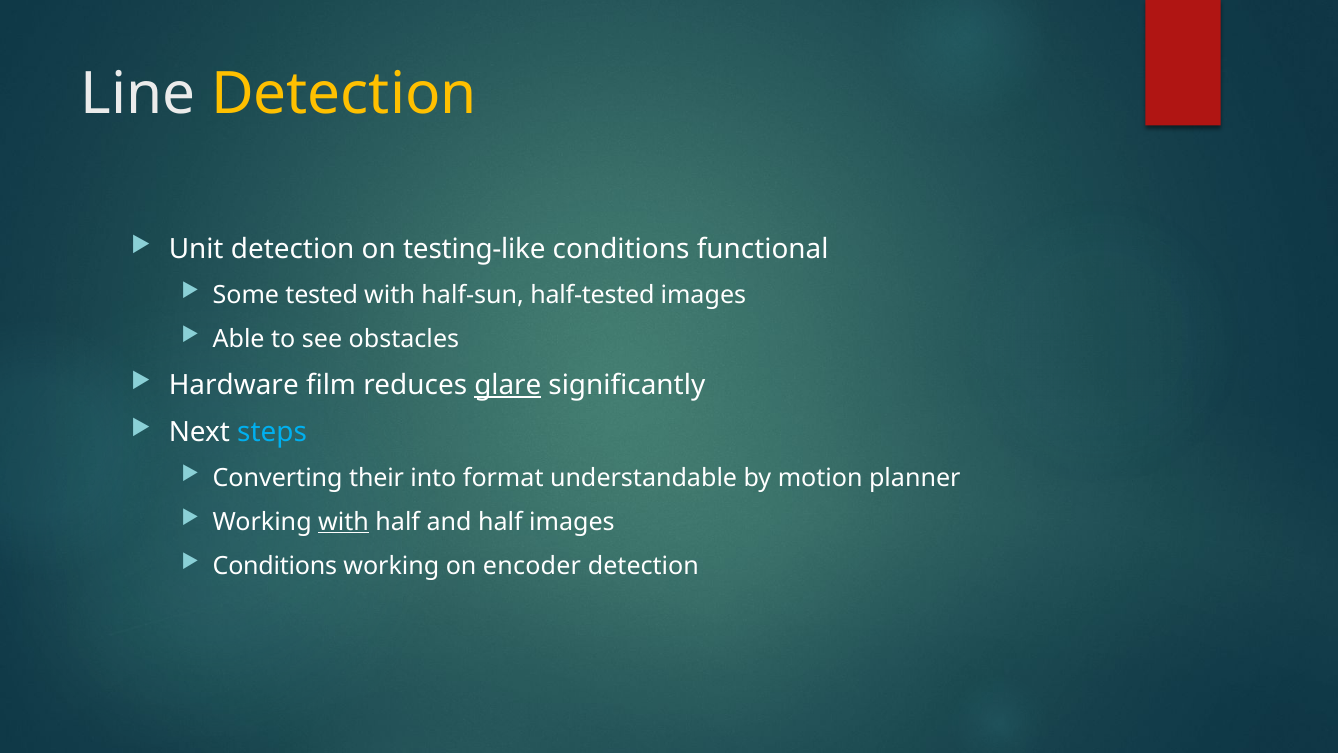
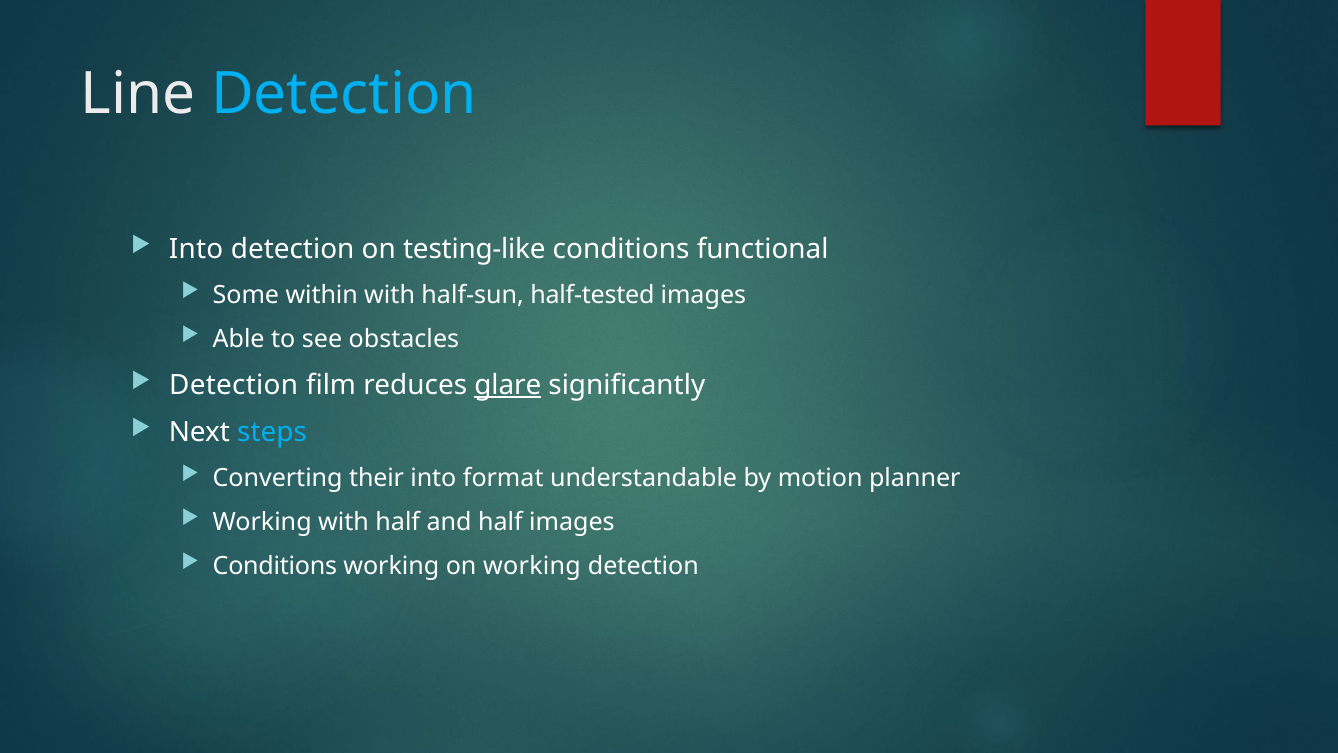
Detection colour: yellow -> light blue (344, 94)
Unit: Unit -> Into (196, 249)
tested: tested -> within (322, 295)
Hardware: Hardware -> Detection (234, 385)
with underline: present -> none (344, 522)
on encoder: encoder -> working (532, 566)
